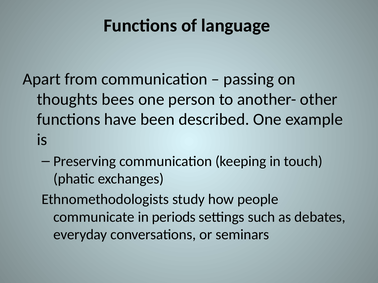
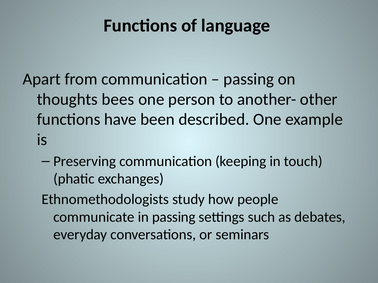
in periods: periods -> passing (174, 217)
